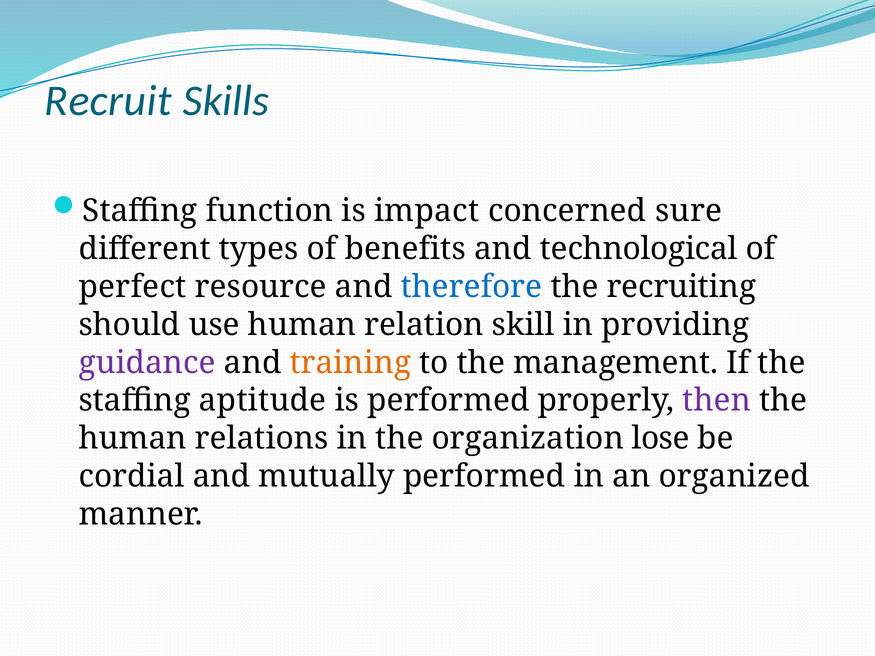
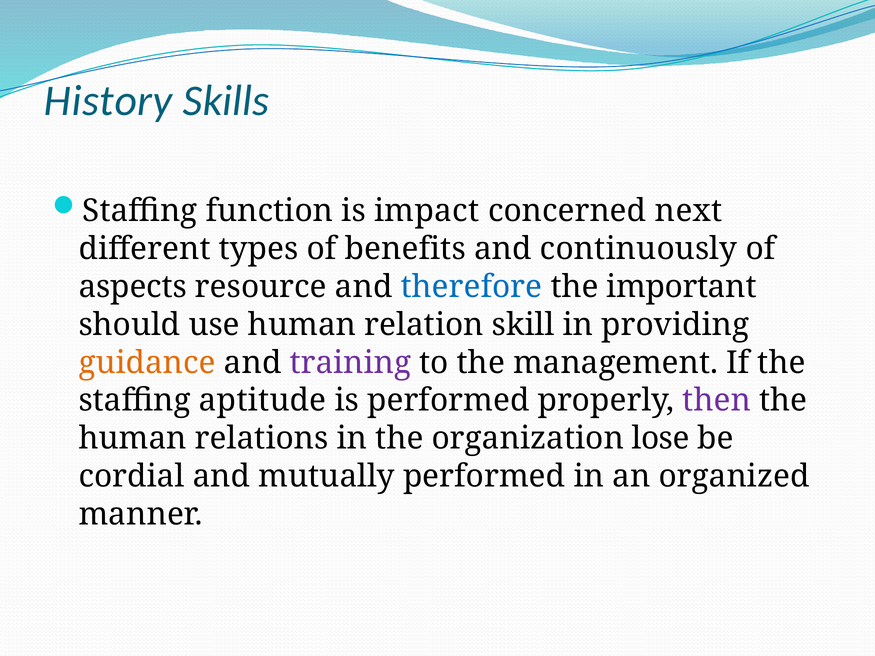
Recruit: Recruit -> History (108, 101)
sure: sure -> next (689, 211)
technological: technological -> continuously (639, 249)
perfect: perfect -> aspects (133, 287)
recruiting: recruiting -> important (681, 287)
guidance colour: purple -> orange (147, 363)
training colour: orange -> purple (350, 363)
